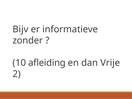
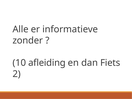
Bijv: Bijv -> Alle (21, 29)
Vrije: Vrije -> Fiets (110, 63)
